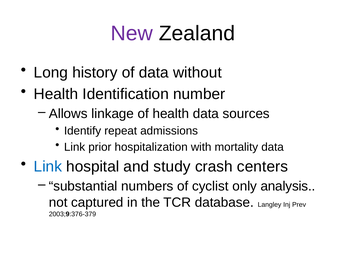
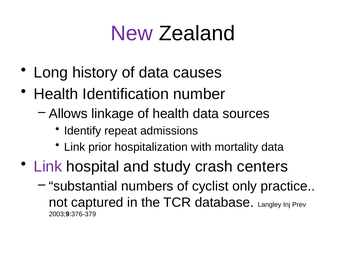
without: without -> causes (197, 73)
Link colour: blue -> purple (48, 167)
analysis: analysis -> practice (288, 187)
